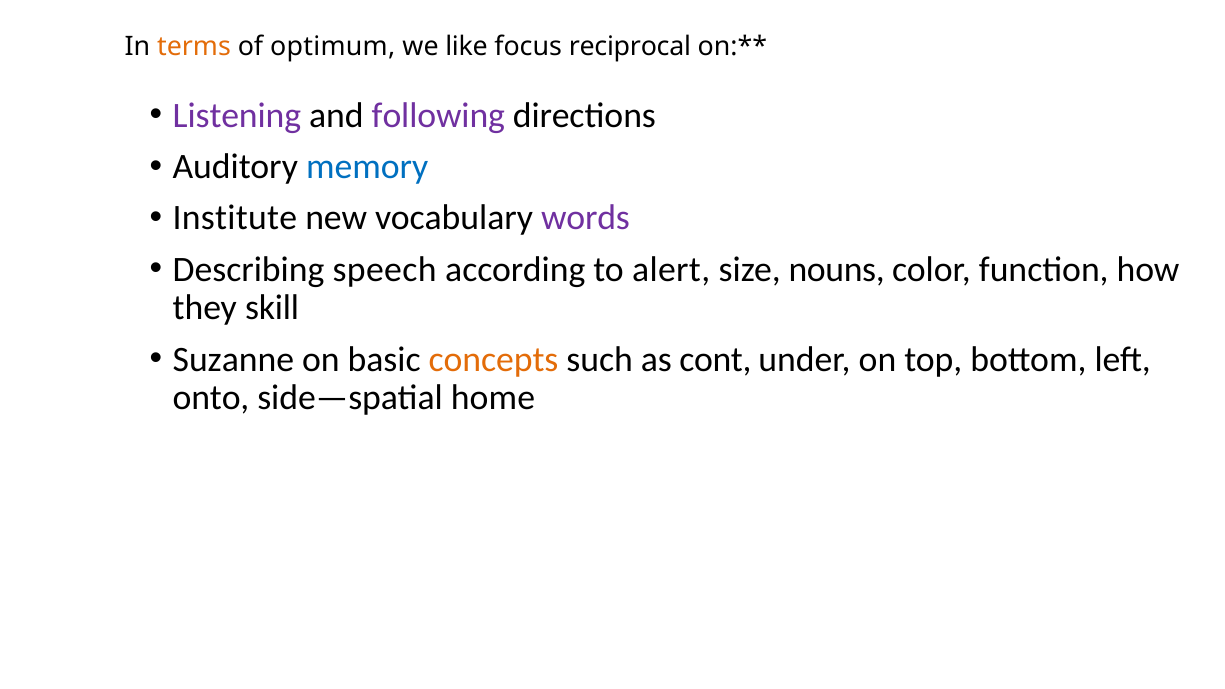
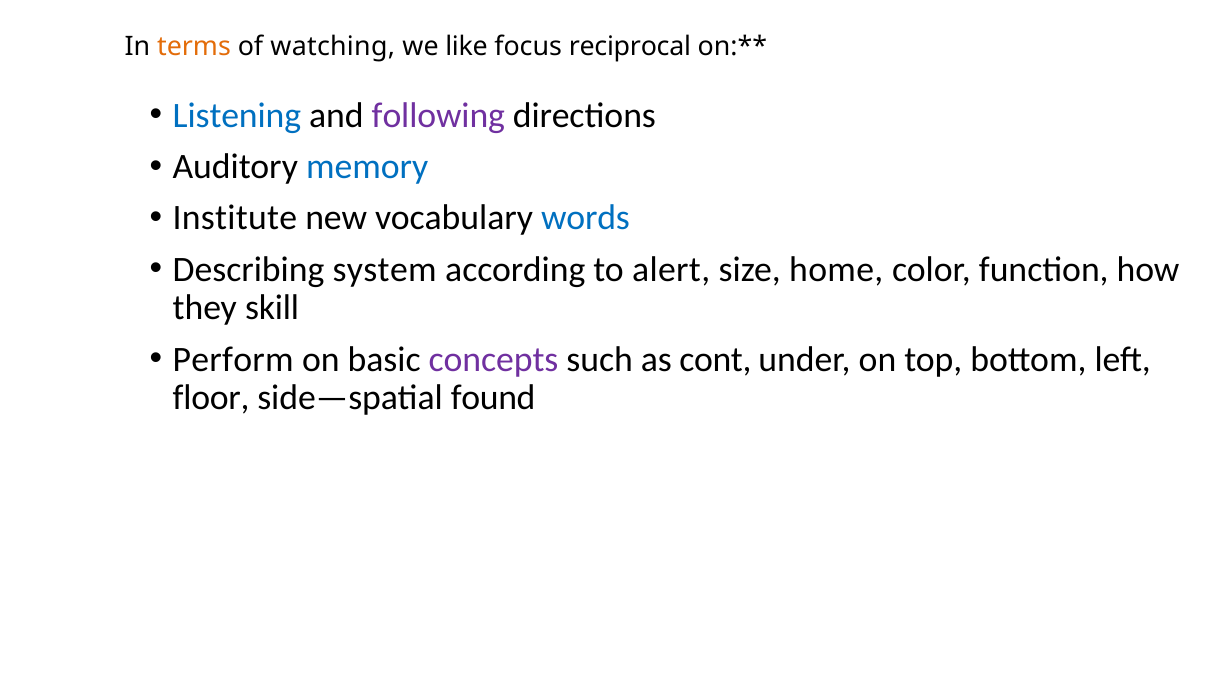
optimum: optimum -> watching (333, 46)
Listening colour: purple -> blue (237, 115)
words colour: purple -> blue (586, 218)
speech: speech -> system (385, 269)
nouns: nouns -> home (836, 269)
Suzanne: Suzanne -> Perform (233, 359)
concepts colour: orange -> purple (494, 359)
onto: onto -> floor (211, 398)
home: home -> found (493, 398)
